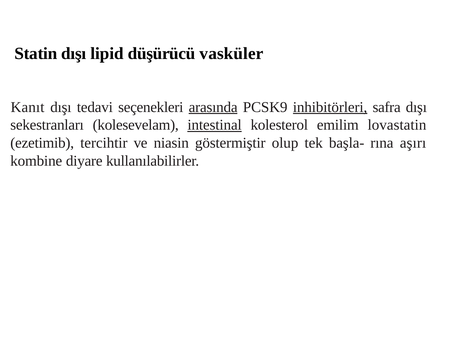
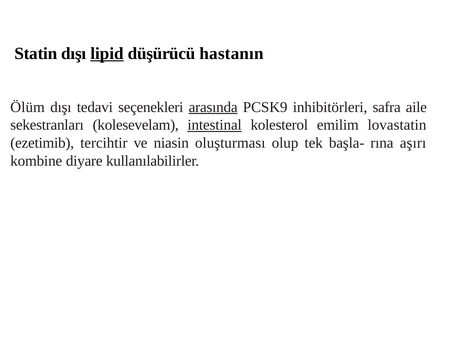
lipid underline: none -> present (107, 54)
vasküler: vasküler -> hastanın (232, 54)
Kanıt: Kanıt -> Ölüm (28, 107)
inhibitörleri underline: present -> none (330, 107)
safra dışı: dışı -> aile (416, 107)
göstermiştir: göstermiştir -> oluşturması (230, 143)
